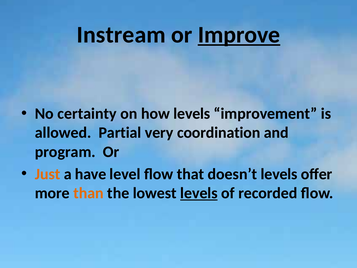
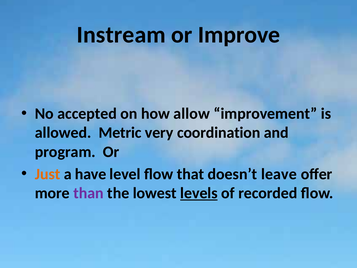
Improve underline: present -> none (239, 35)
certainty: certainty -> accepted (87, 114)
how levels: levels -> allow (192, 114)
Partial: Partial -> Metric (120, 133)
doesn’t levels: levels -> leave (279, 174)
than colour: orange -> purple (88, 193)
